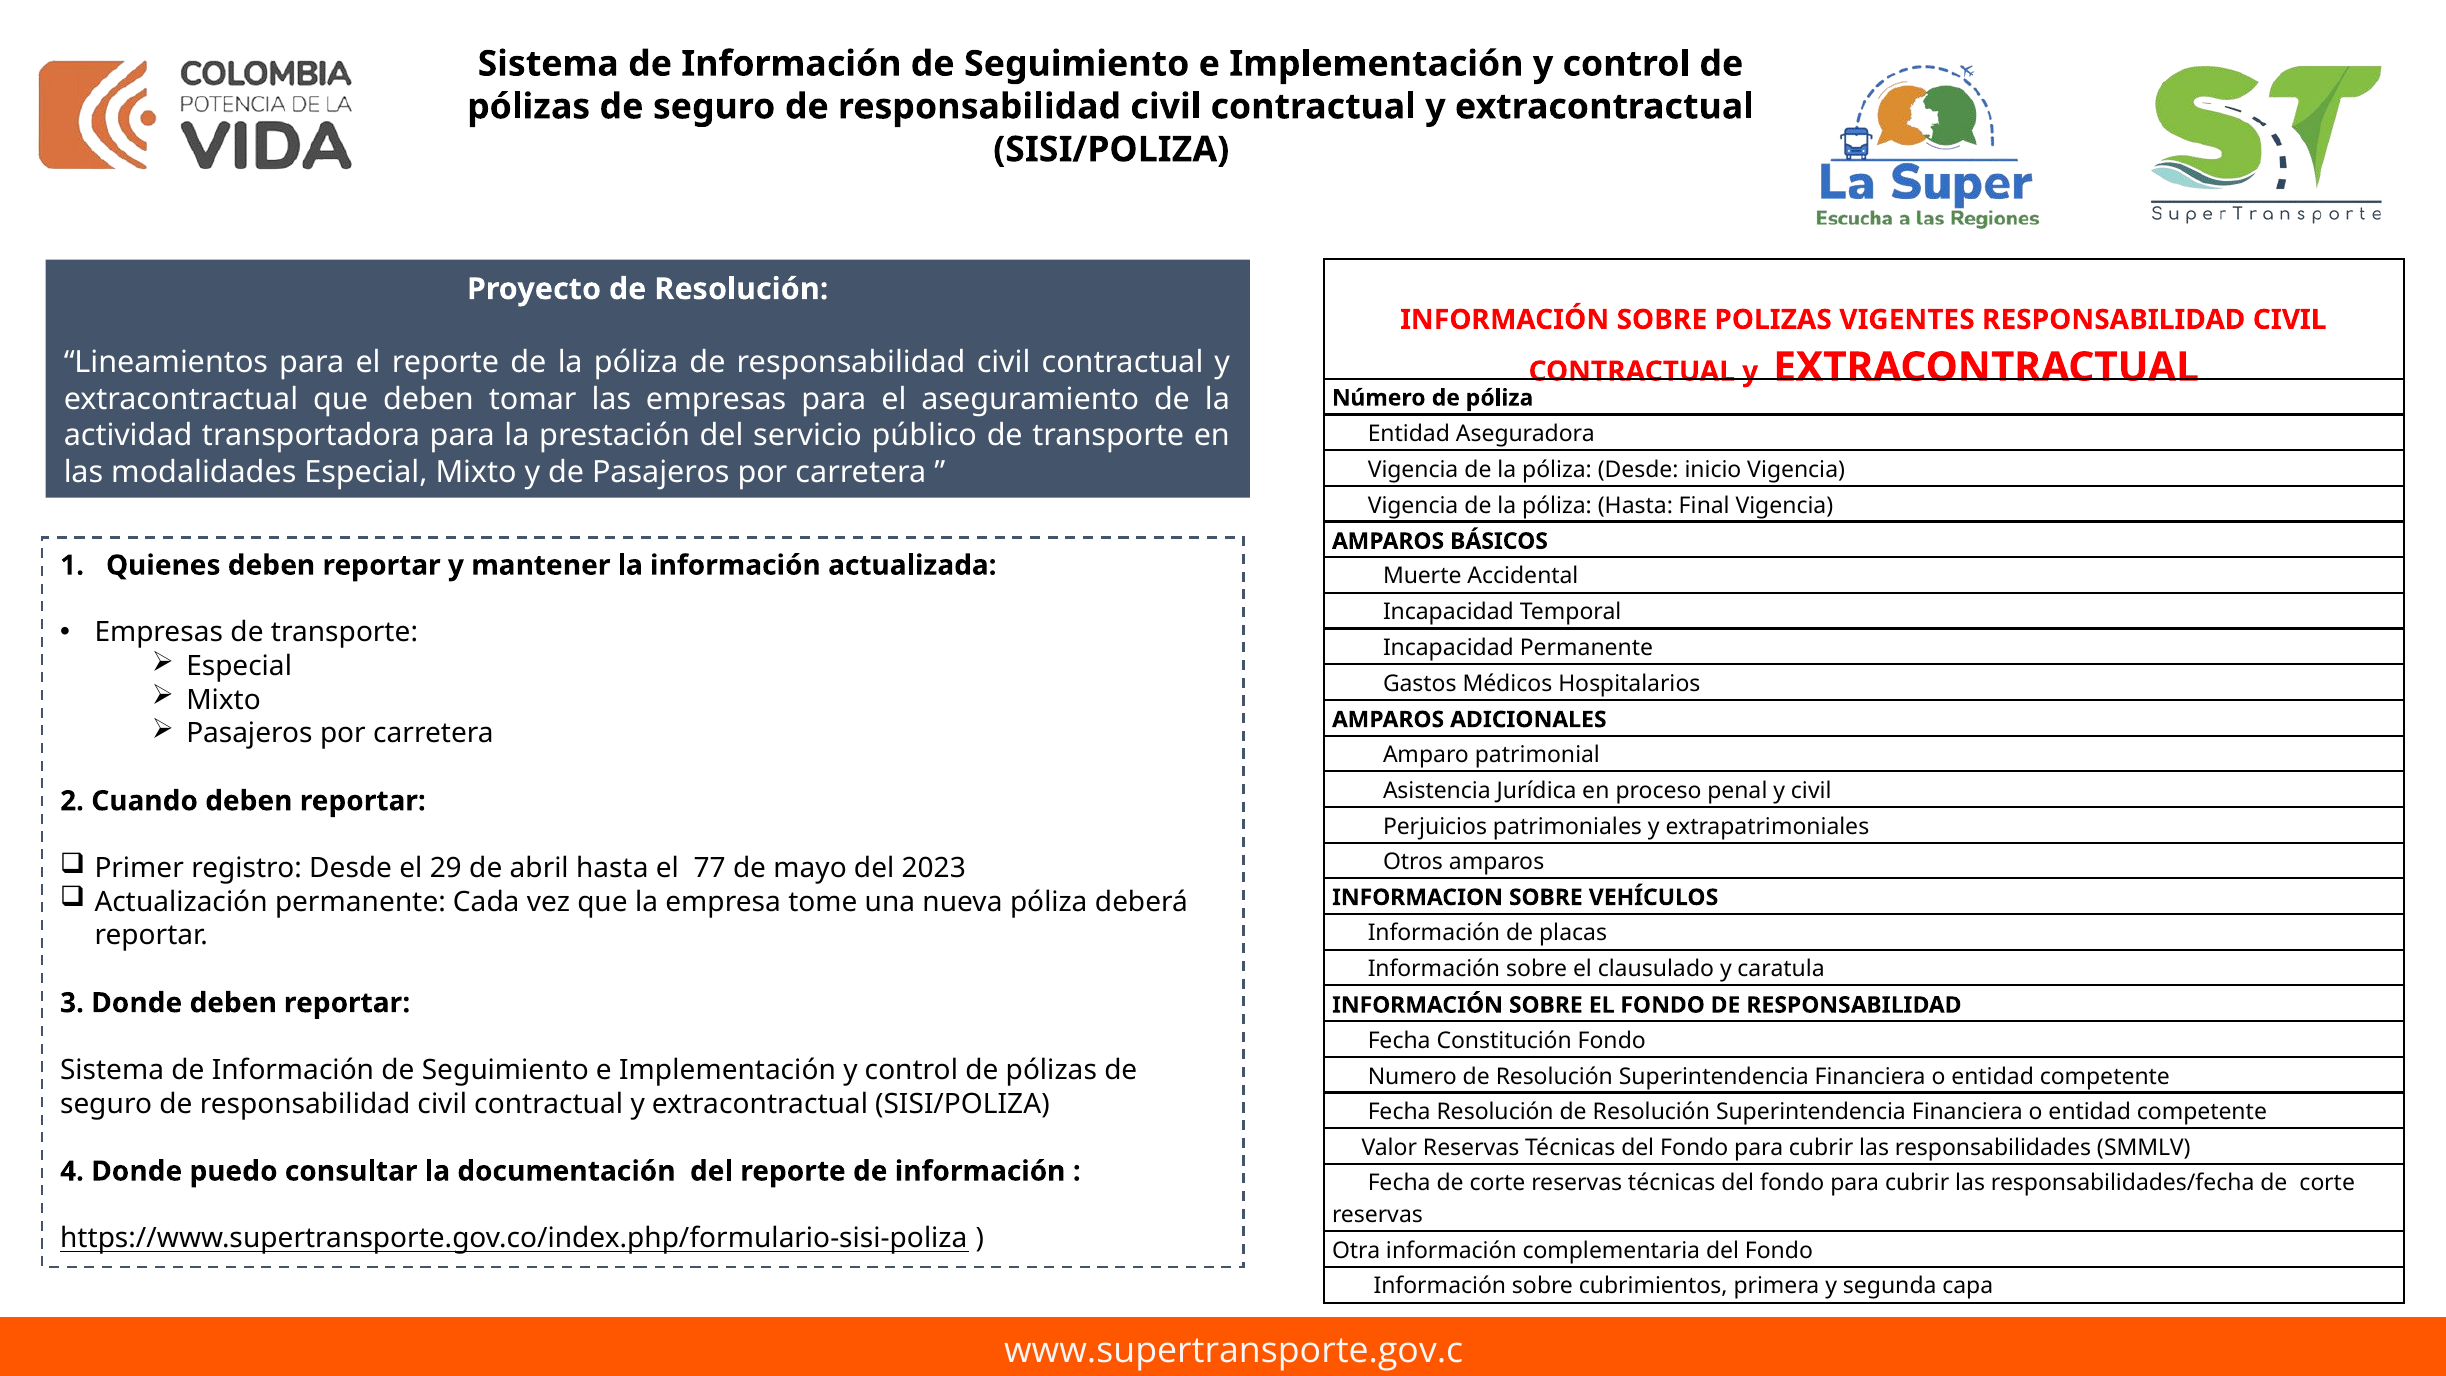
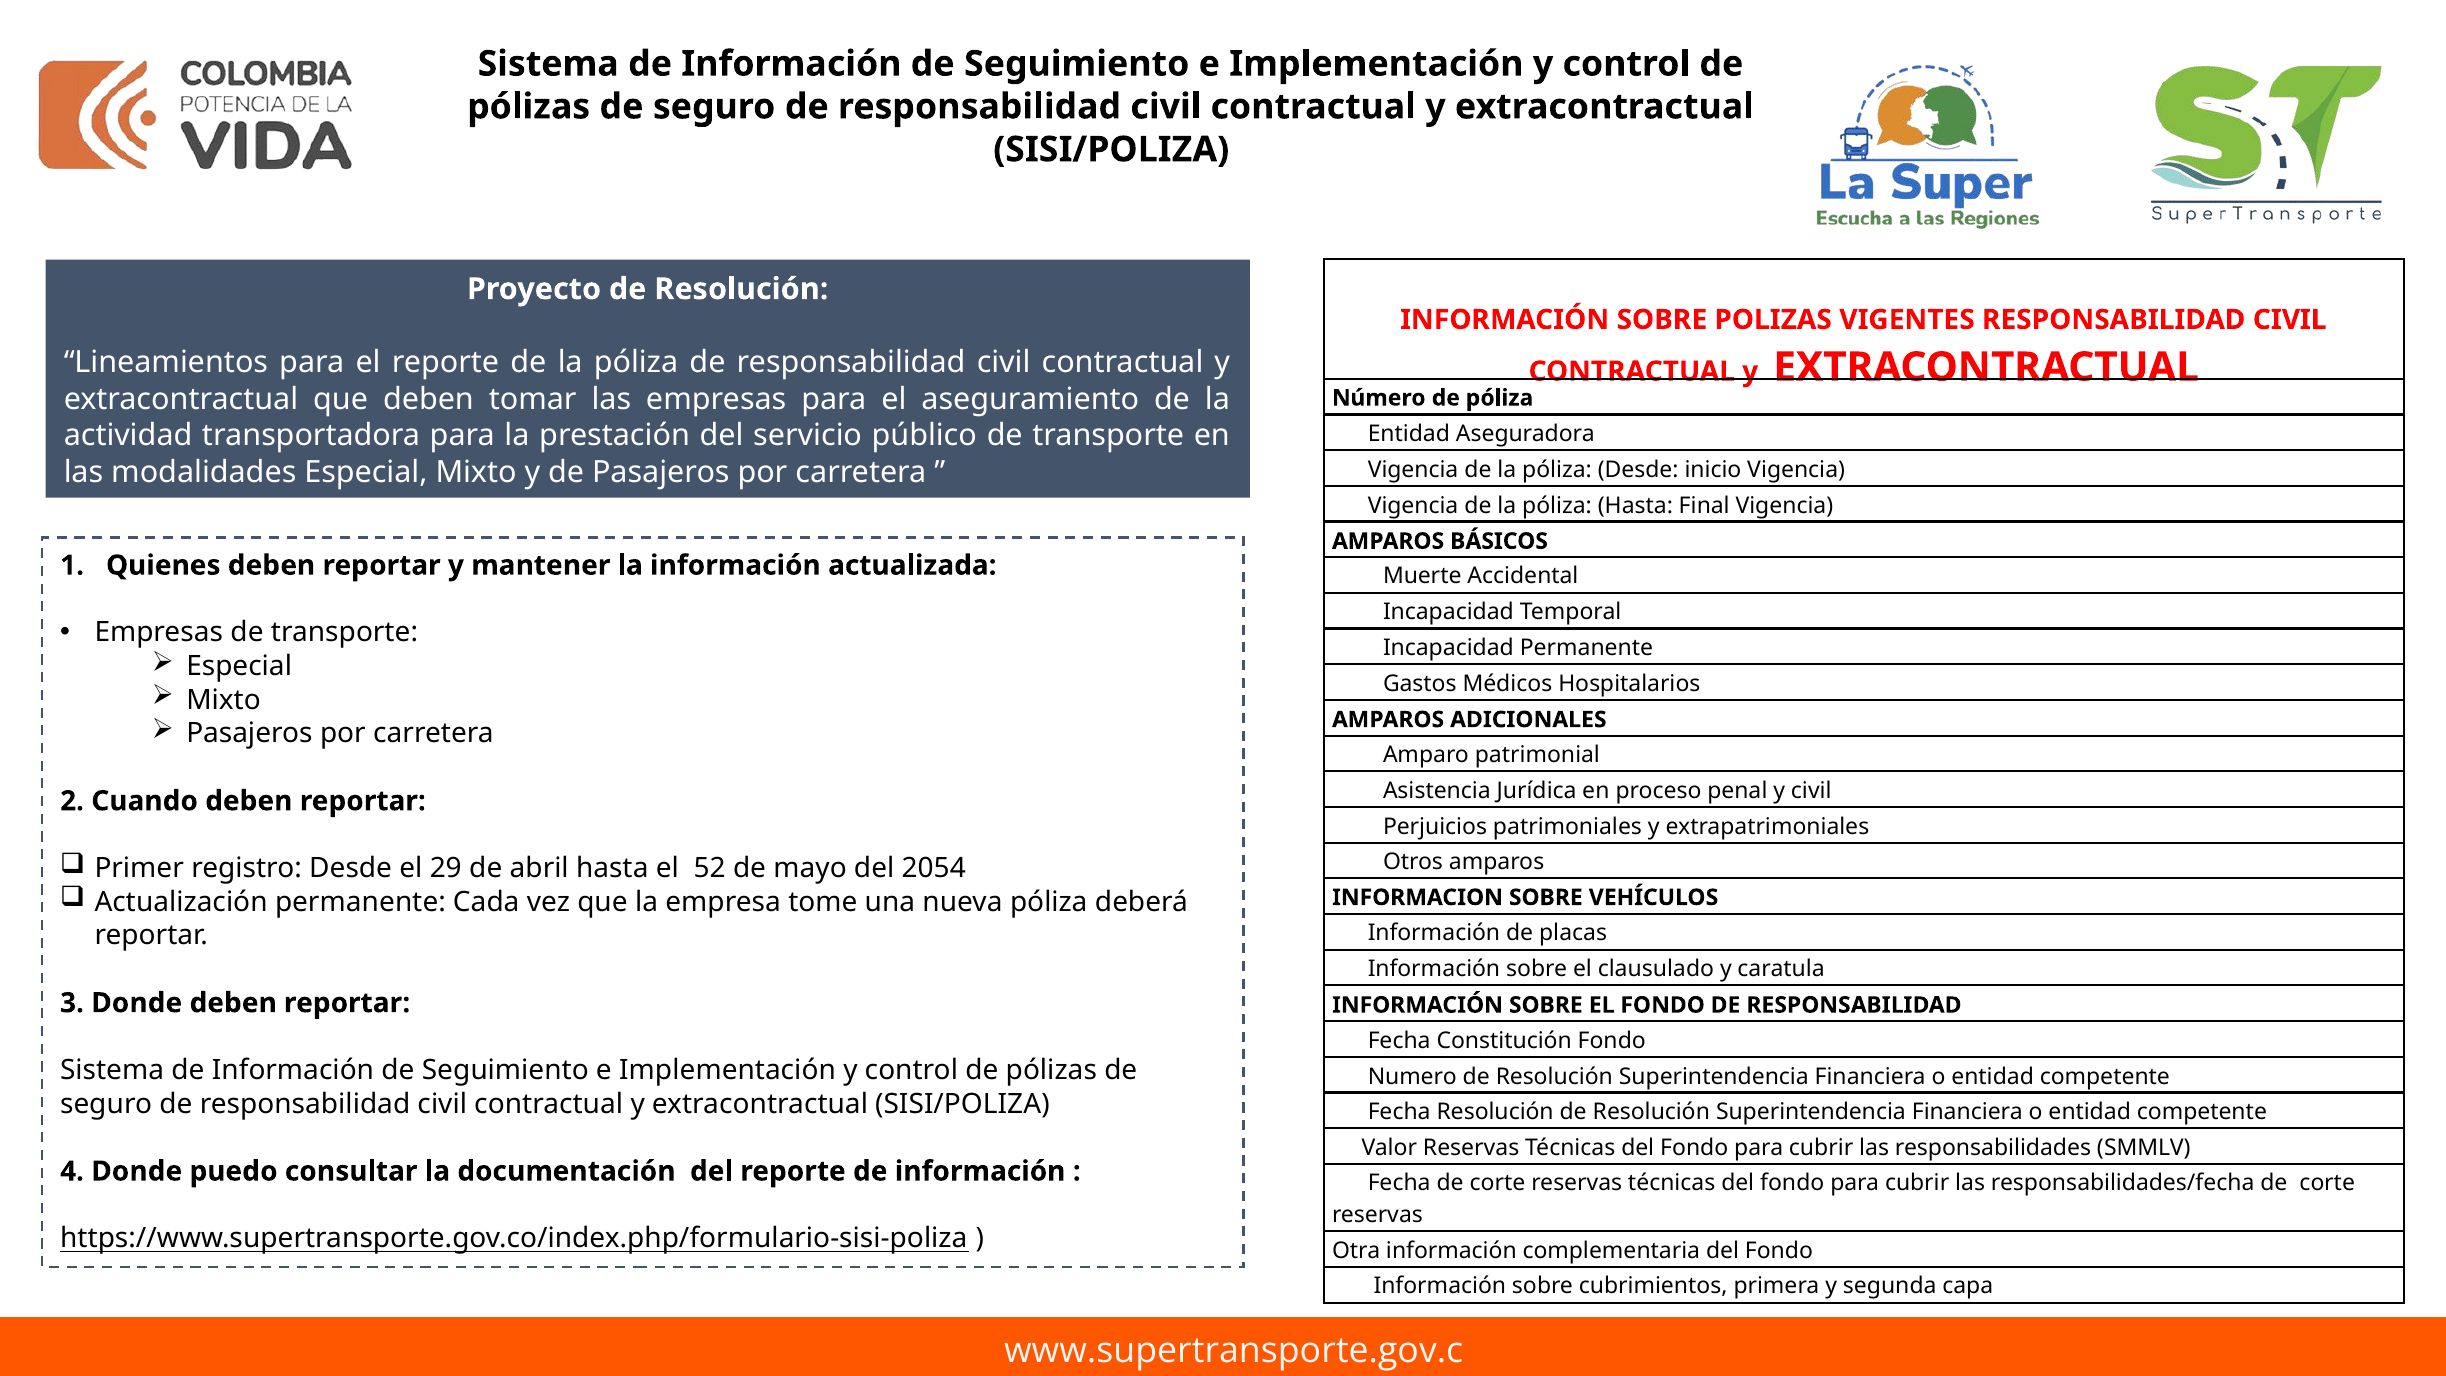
77: 77 -> 52 (710, 868)
2023: 2023 -> 2054 (934, 868)
